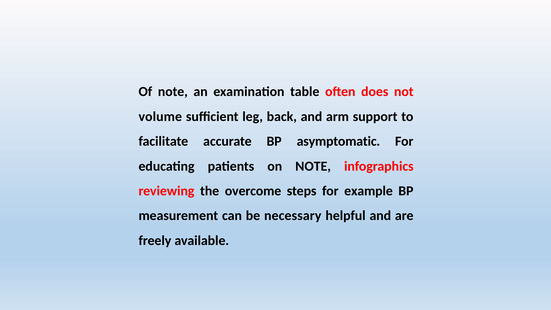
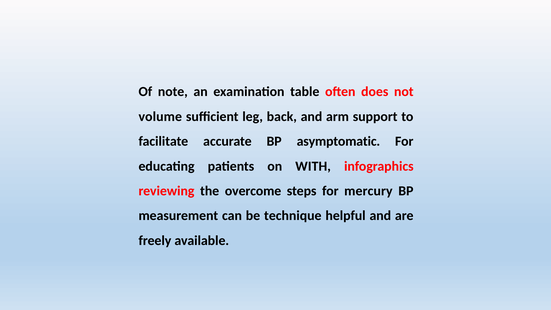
on NOTE: NOTE -> WITH (313, 166)
example: example -> mercury (368, 191)
necessary: necessary -> technique (293, 216)
